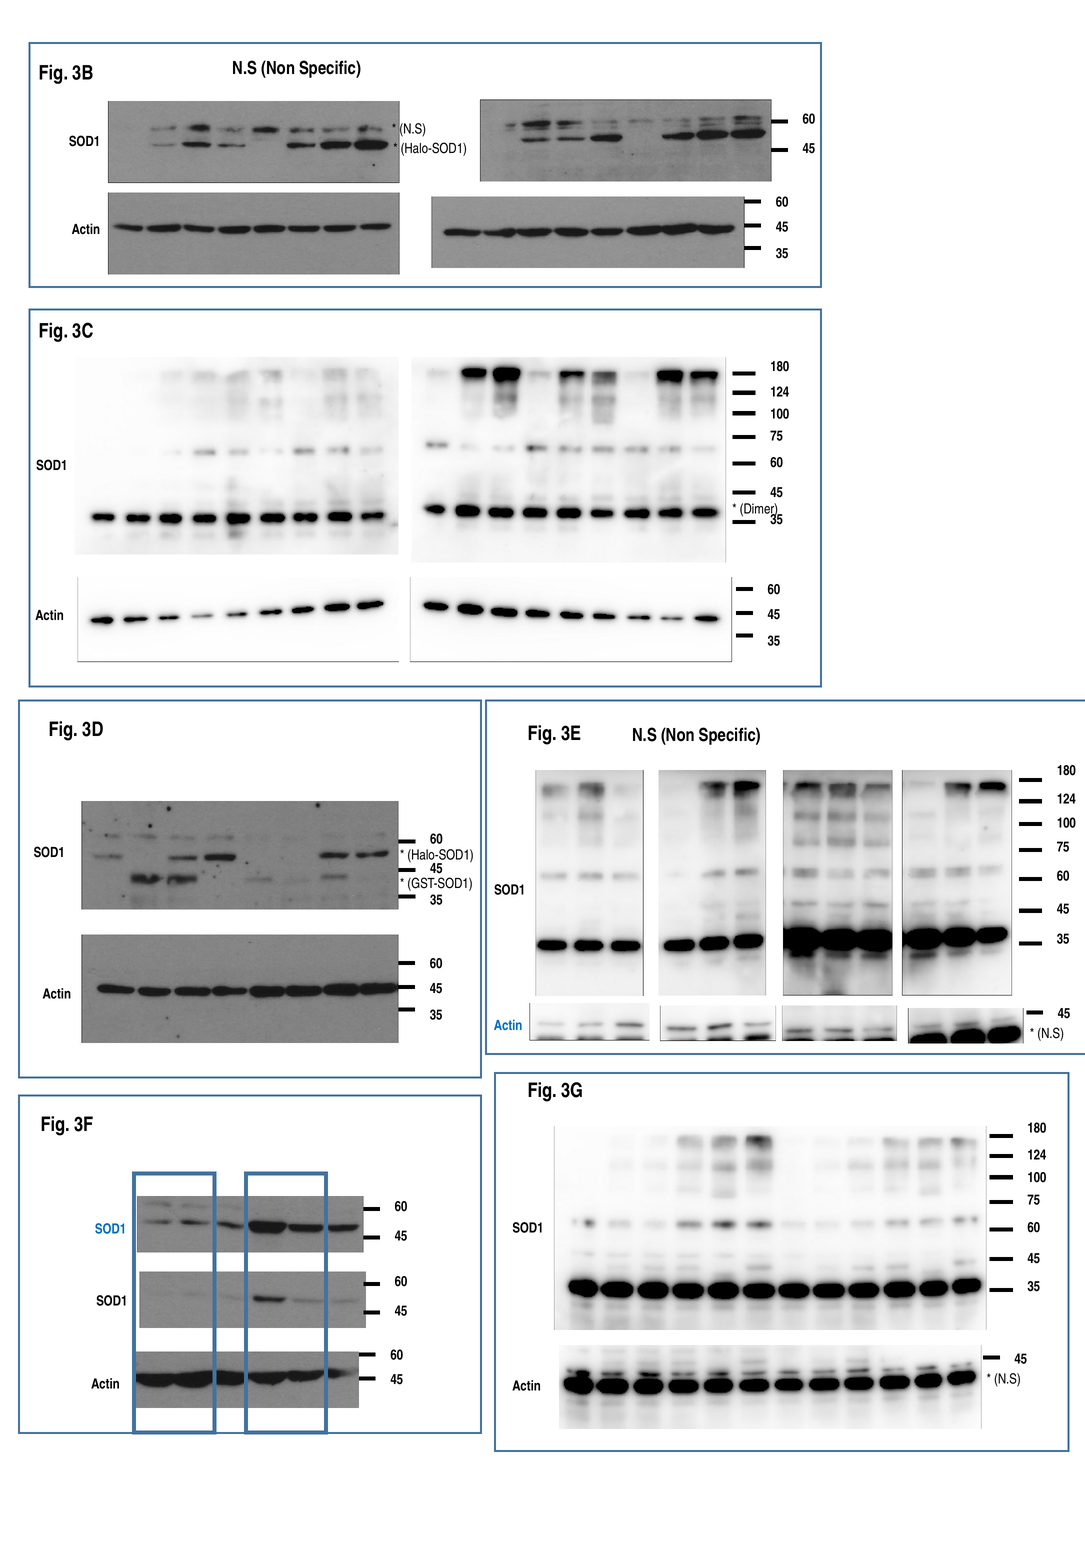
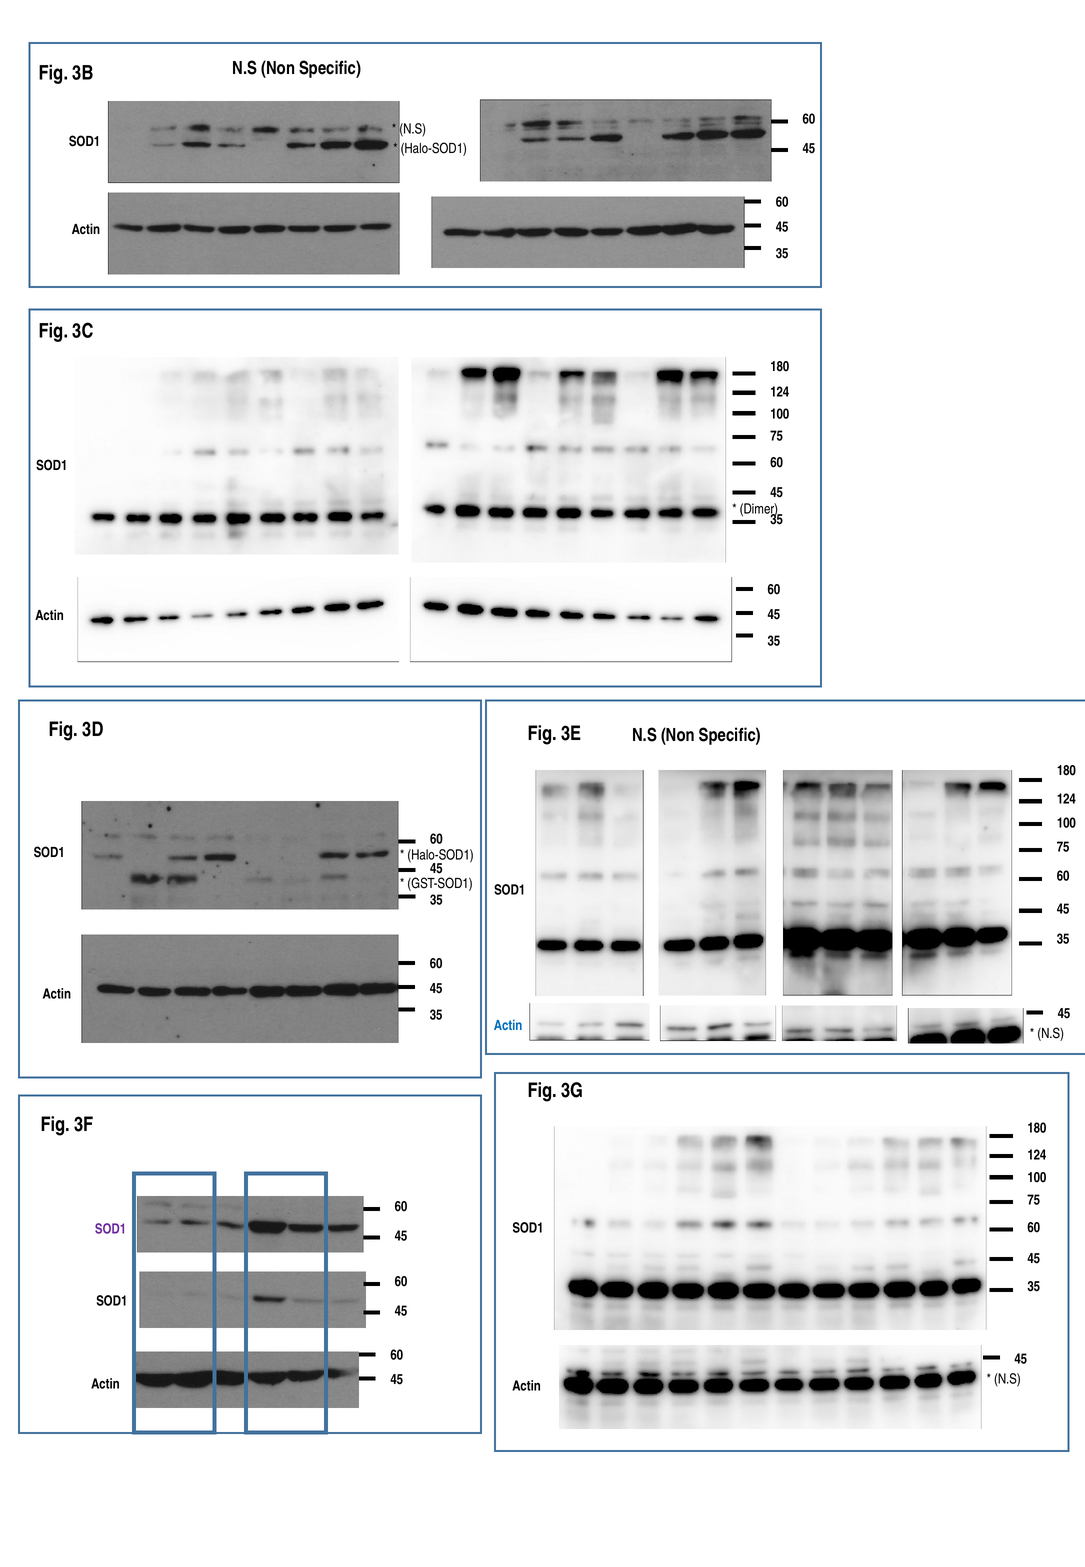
SOD1 colour: blue -> purple (111, 1229)
